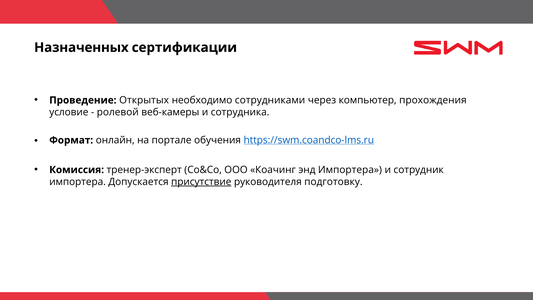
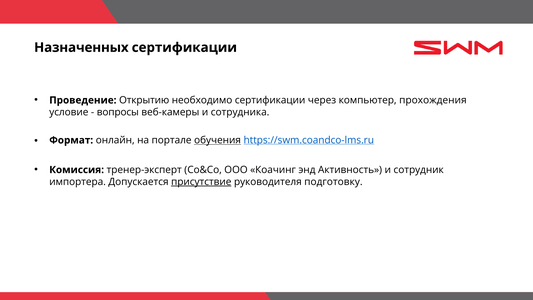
Открытых: Открытых -> Открытию (144, 100)
необходимо сотрудниками: сотрудниками -> сертификации (270, 100)
ролевой: ролевой -> вопросы (118, 112)
обучения underline: none -> present (218, 140)
энд Импортера: Импортера -> Активность (350, 170)
